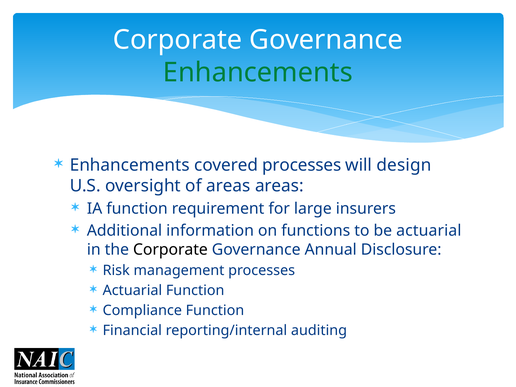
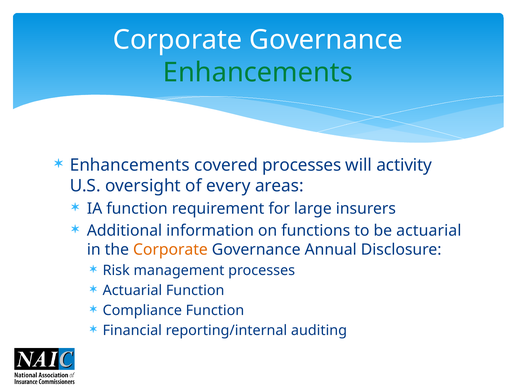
design: design -> activity (404, 165)
of areas: areas -> every (228, 186)
Corporate colour: black -> orange (170, 250)
